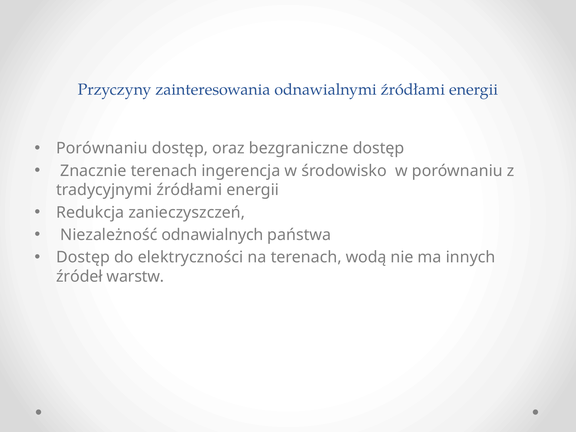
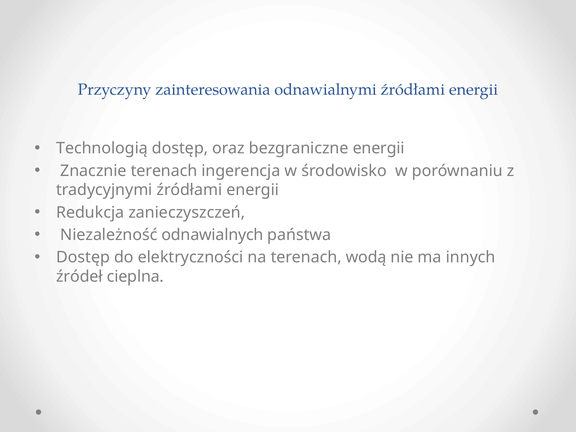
Porównaniu: Porównaniu -> Technologią (102, 148)
bezgraniczne dostęp: dostęp -> energii (379, 148)
warstw: warstw -> cieplna (135, 277)
